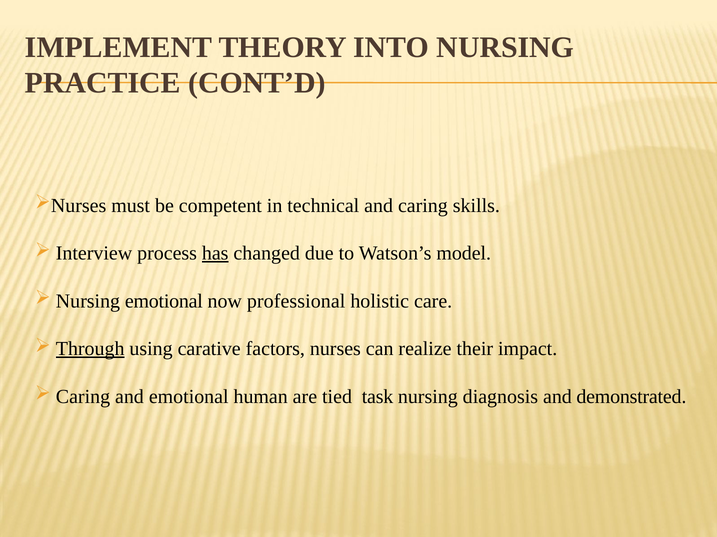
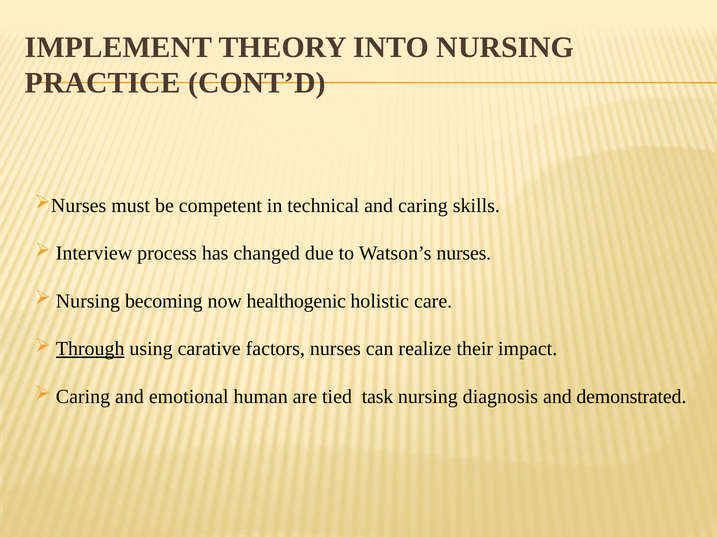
has underline: present -> none (215, 254)
Watson’s model: model -> nurses (464, 254)
Nursing emotional: emotional -> becoming (164, 301)
professional: professional -> healthogenic (296, 301)
